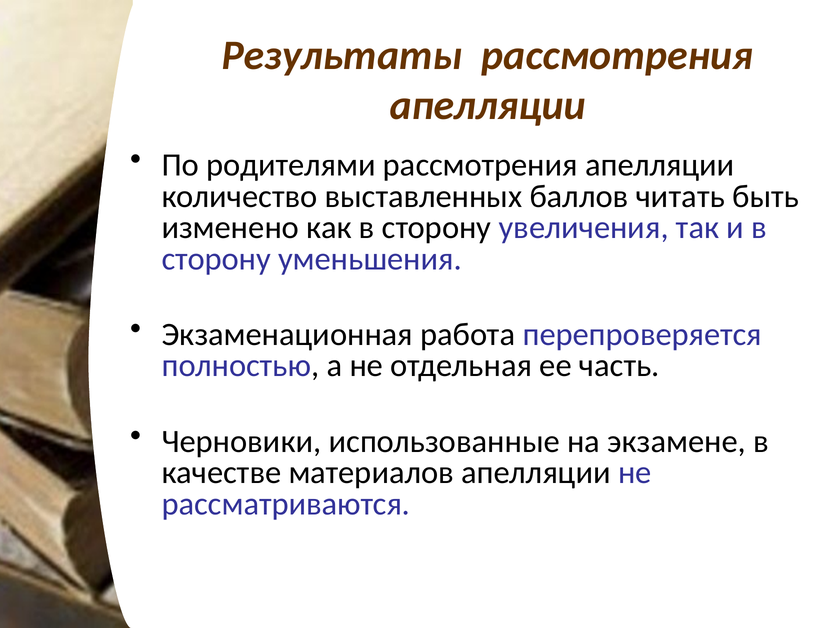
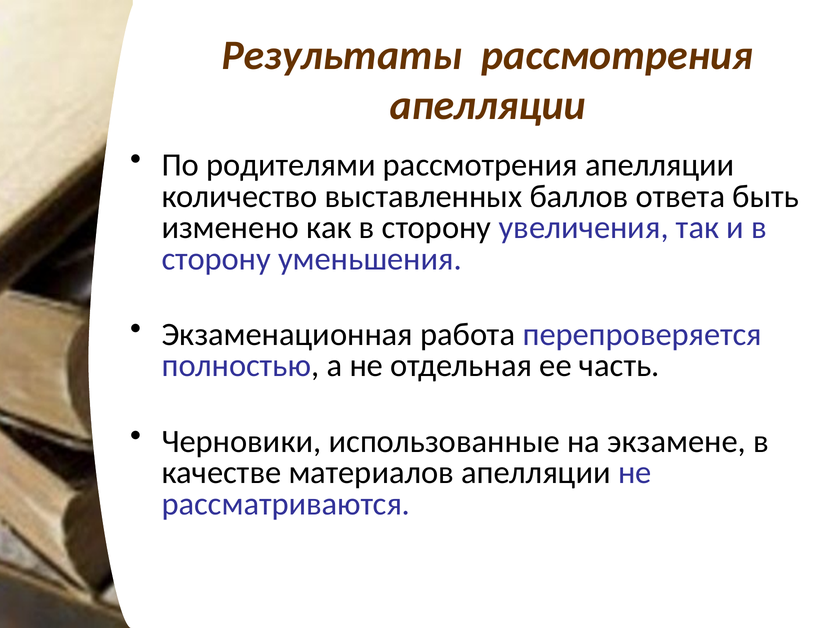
читать: читать -> ответа (680, 196)
